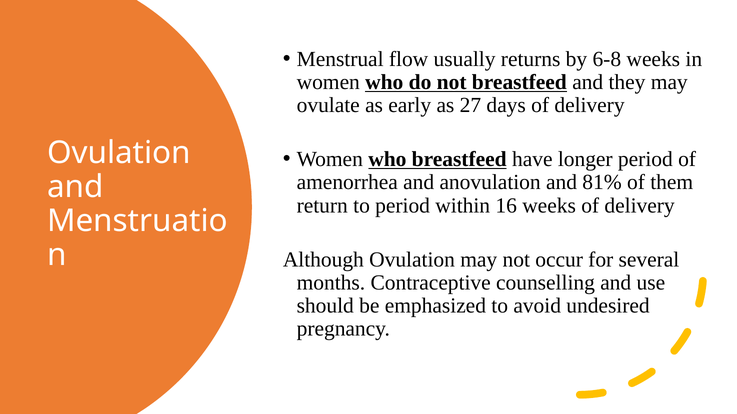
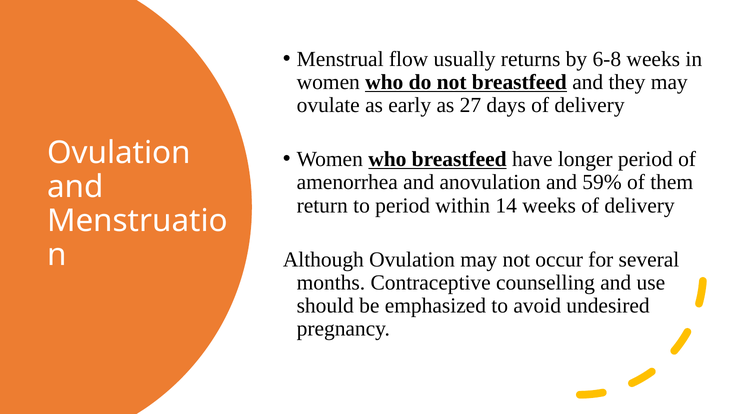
81%: 81% -> 59% (602, 183)
16: 16 -> 14 (506, 206)
